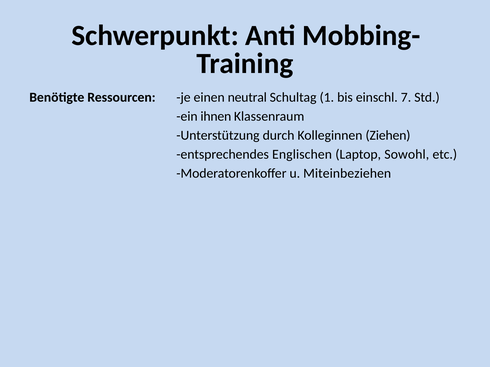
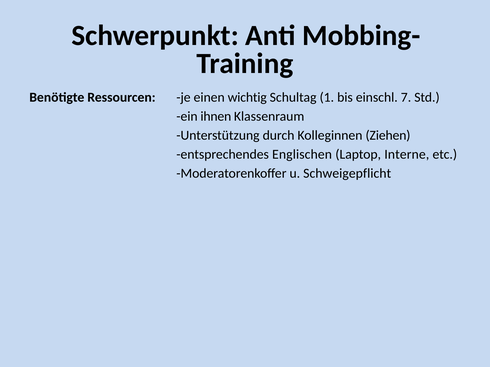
neutral: neutral -> wichtig (247, 97)
Sowohl: Sowohl -> Interne (407, 155)
Miteinbeziehen: Miteinbeziehen -> Schweigepflicht (347, 174)
